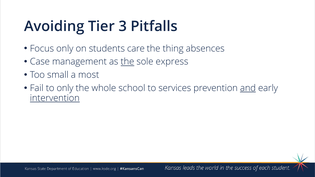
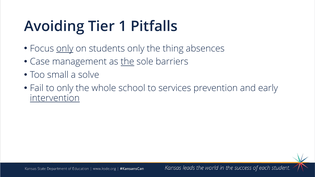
3: 3 -> 1 (123, 26)
only underline: none -> present (65, 49)
students care: care -> only (136, 49)
express: express -> barriers (172, 62)
most: most -> solve (89, 75)
and underline: present -> none (248, 88)
